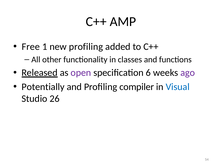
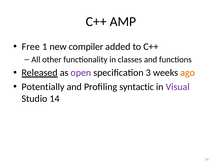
new profiling: profiling -> compiler (86, 47)
6: 6 -> 3 (148, 72)
ago colour: purple -> orange (188, 72)
compiler: compiler -> syntactic (137, 87)
Visual colour: blue -> purple (178, 87)
26: 26 -> 14 (55, 98)
